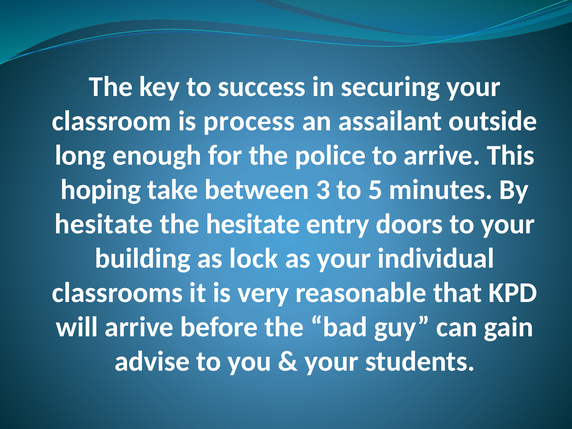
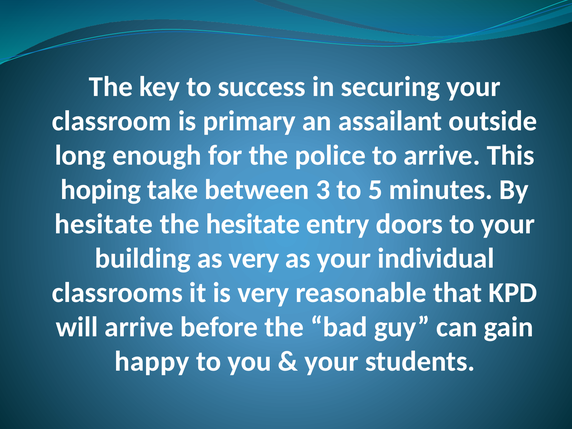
process: process -> primary (249, 121)
as lock: lock -> very (254, 258)
advise: advise -> happy (152, 361)
